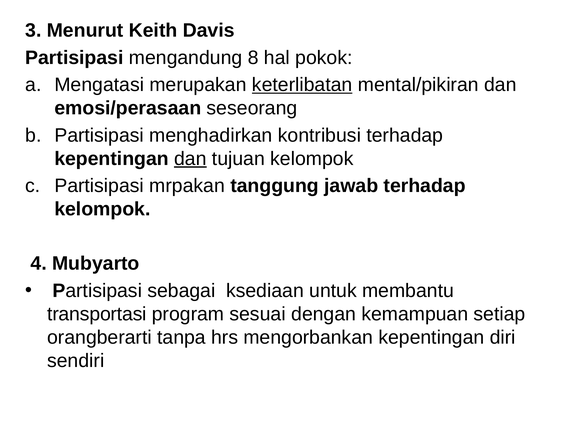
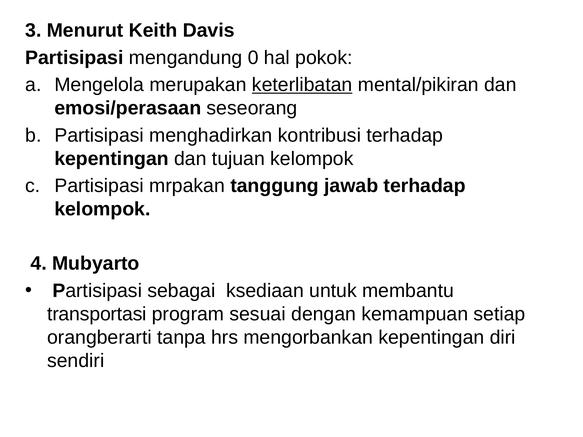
8: 8 -> 0 (253, 58)
Mengatasi: Mengatasi -> Mengelola (99, 85)
dan underline: present -> none (190, 159)
